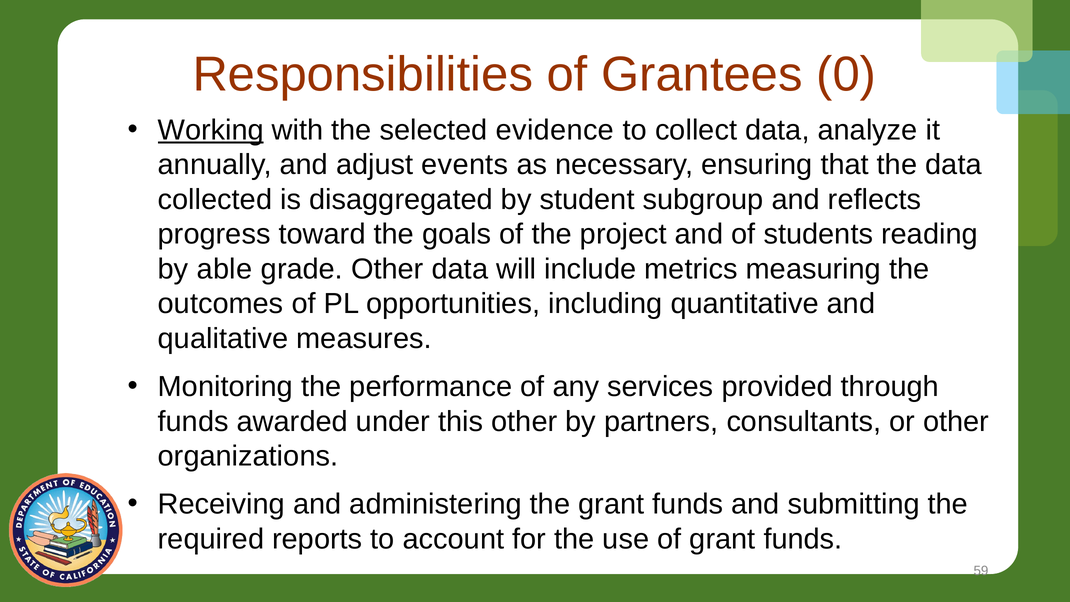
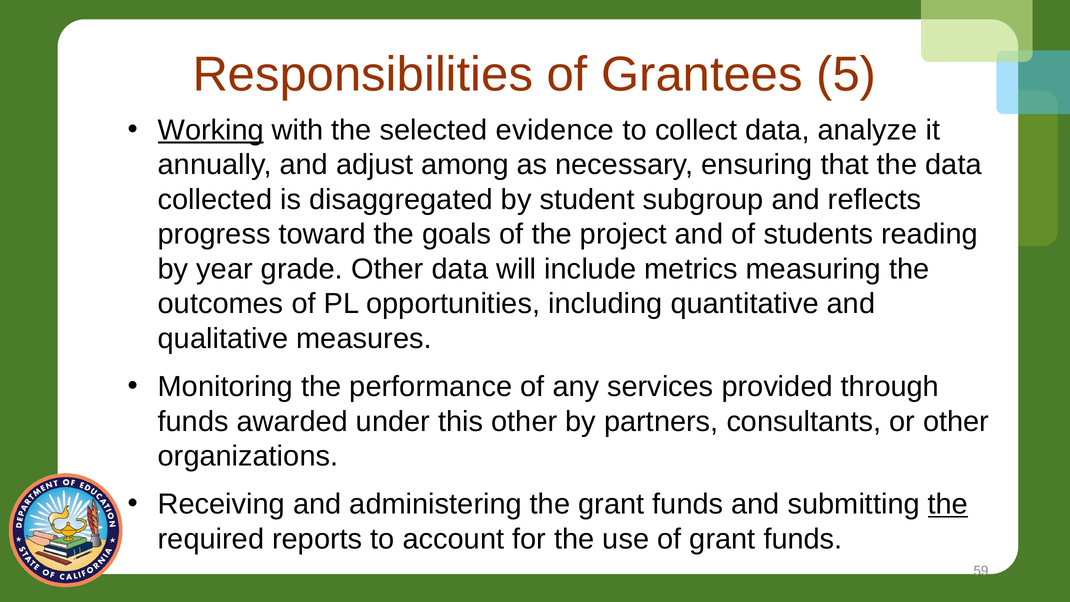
0: 0 -> 5 (846, 75)
events: events -> among (465, 165)
able: able -> year (225, 269)
the underline: none -> present (948, 504)
